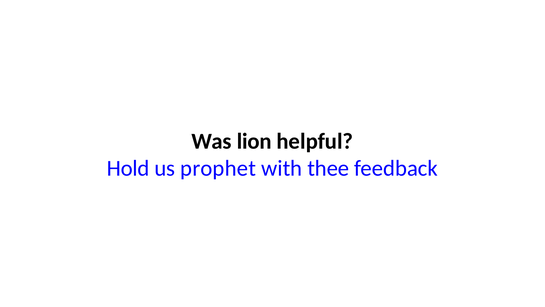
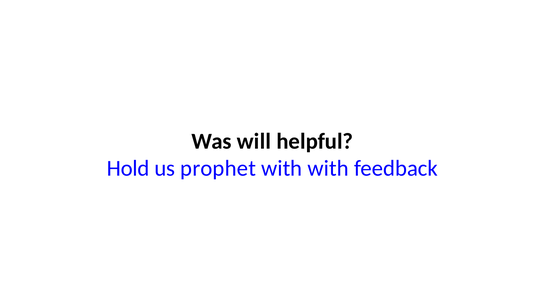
lion: lion -> will (254, 141)
with thee: thee -> with (328, 168)
